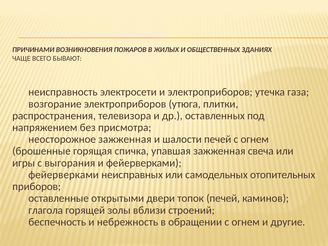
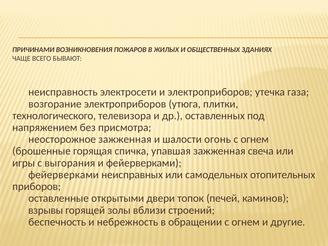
распространения: распространения -> технологического (54, 116)
шалости печей: печей -> огонь (218, 139)
глагола: глагола -> взрывы (46, 210)
